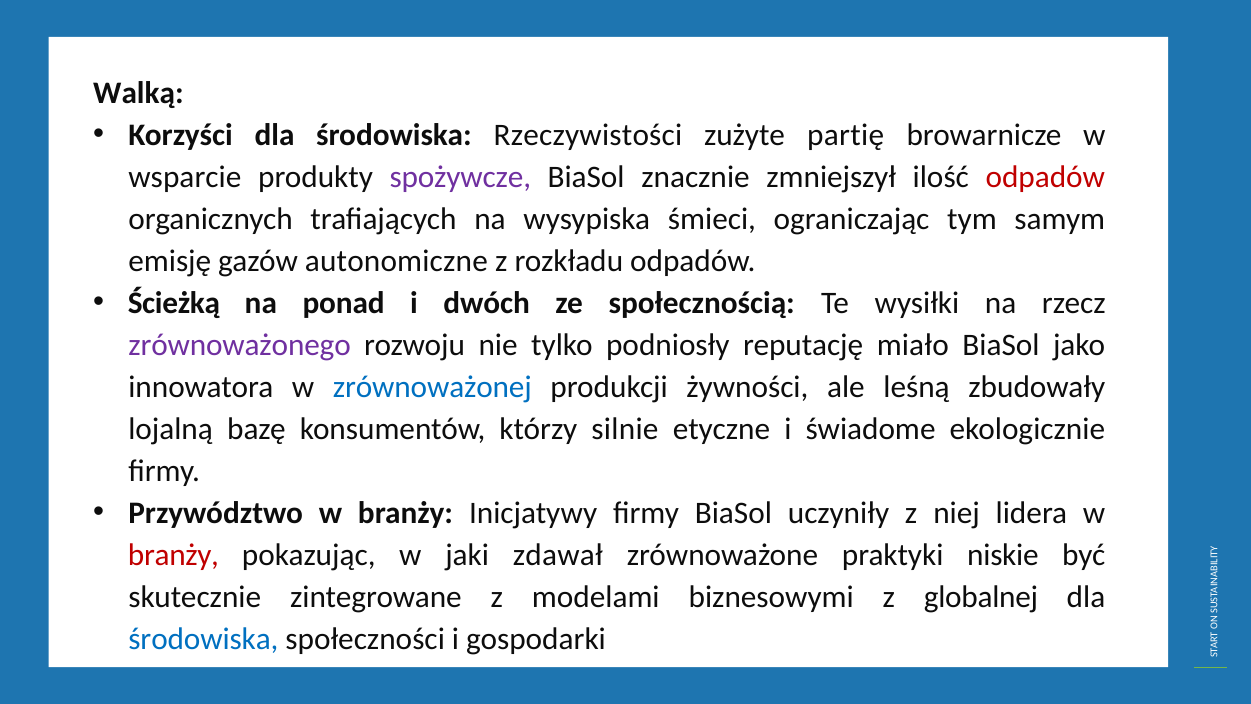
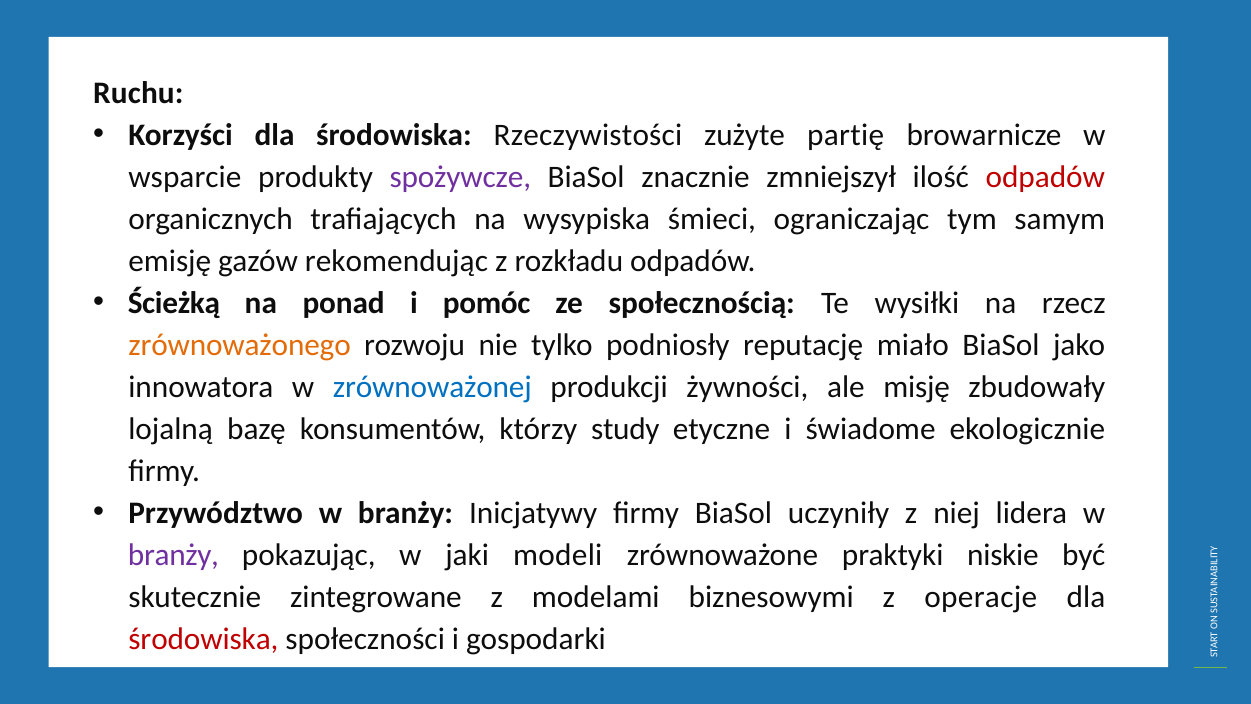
Walką: Walką -> Ruchu (138, 93)
autonomiczne: autonomiczne -> rekomendując (396, 261)
dwóch: dwóch -> pomóc (487, 303)
zrównoważonego colour: purple -> orange (240, 345)
leśną: leśną -> misję (917, 387)
silnie: silnie -> study (625, 429)
branży colour: red -> purple (173, 555)
zdawał: zdawał -> modeli (558, 555)
globalnej: globalnej -> operacje (981, 597)
środowiska colour: blue -> red (203, 639)
